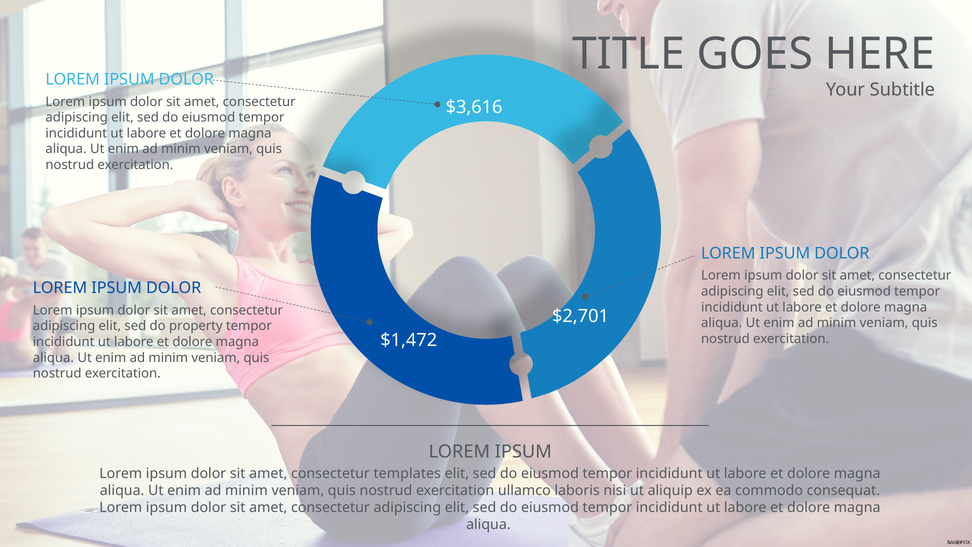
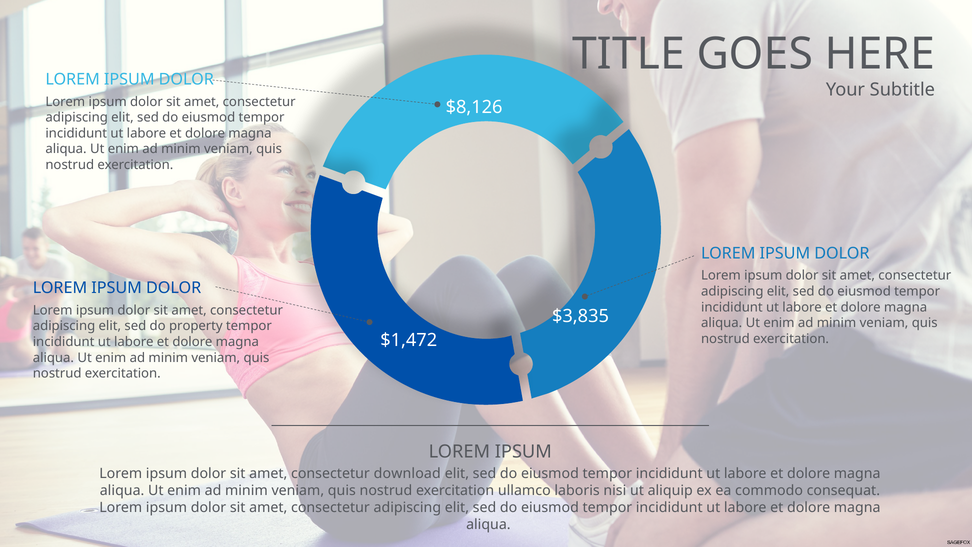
$3,616: $3,616 -> $8,126 (474, 107)
$2,701: $2,701 -> $3,835 (581, 316)
templates: templates -> download (407, 473)
